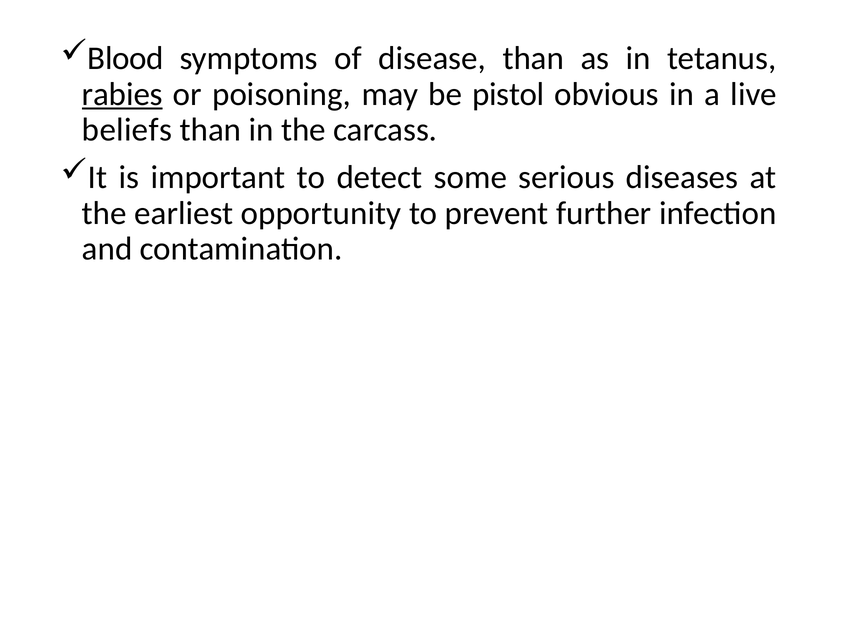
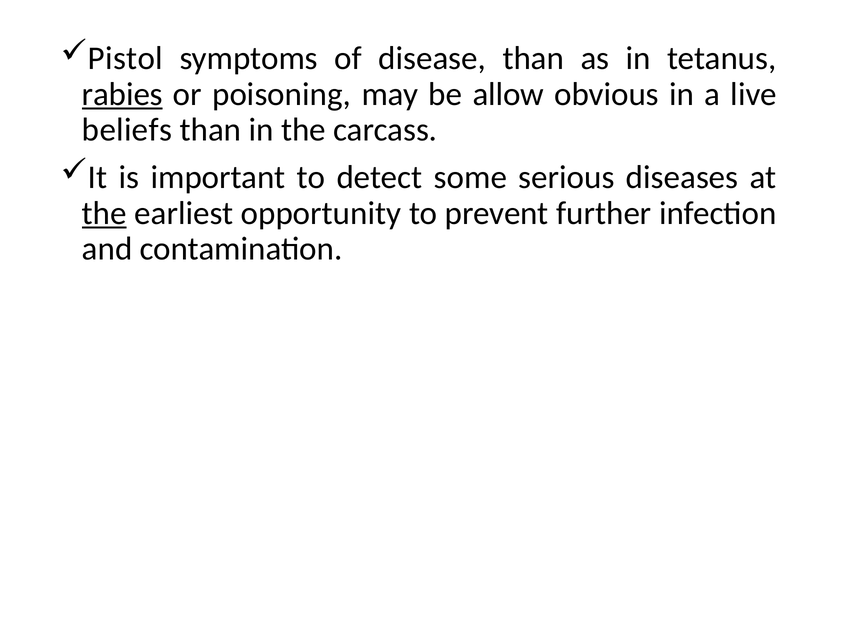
Blood: Blood -> Pistol (125, 58)
pistol: pistol -> allow (508, 94)
the underline: none -> present (104, 213)
